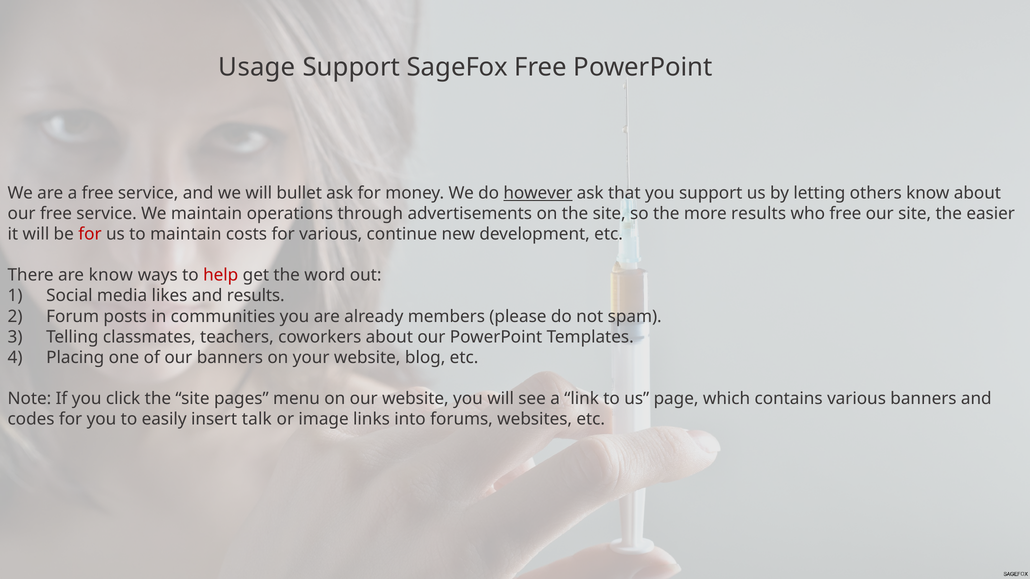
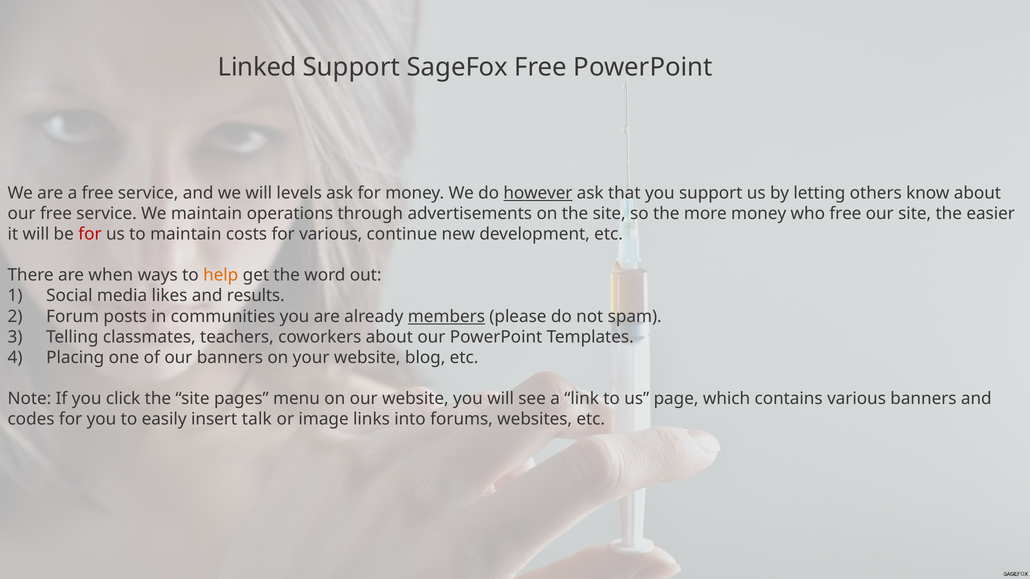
Usage: Usage -> Linked (257, 67)
bullet: bullet -> levels (299, 193)
more results: results -> money (759, 214)
are know: know -> when (111, 275)
help colour: red -> orange (221, 275)
members underline: none -> present (446, 317)
